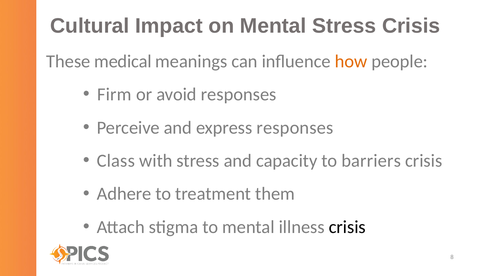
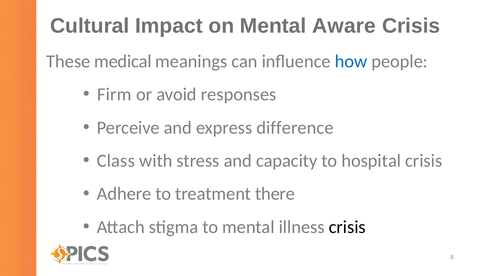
Mental Stress: Stress -> Aware (344, 26)
how colour: orange -> blue (351, 61)
express responses: responses -> difference (295, 128)
barriers: barriers -> hospital (371, 161)
them: them -> there (275, 194)
